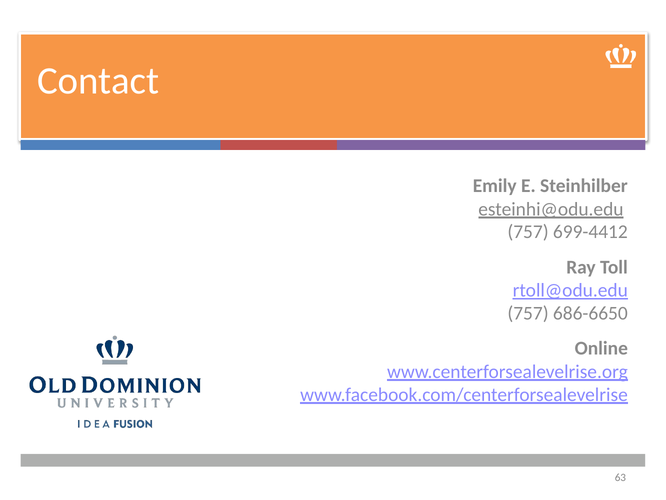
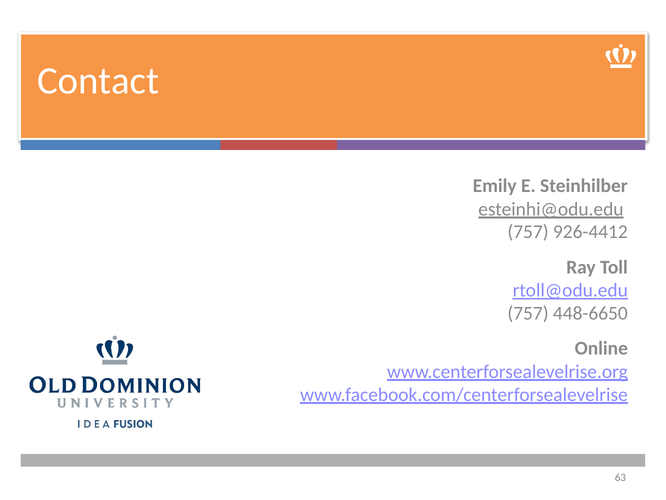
699-4412: 699-4412 -> 926-4412 (590, 232)
686-6650: 686-6650 -> 448-6650 (590, 313)
